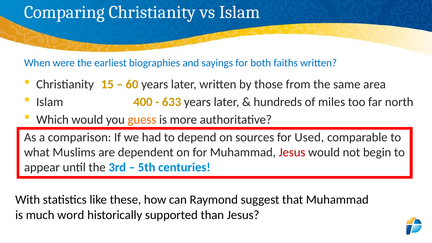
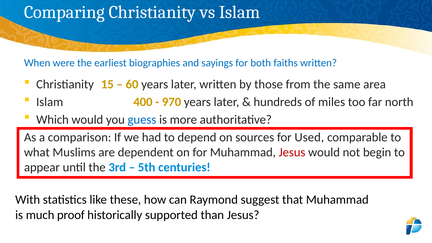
633: 633 -> 970 (172, 102)
guess colour: orange -> blue (142, 120)
word: word -> proof (71, 215)
